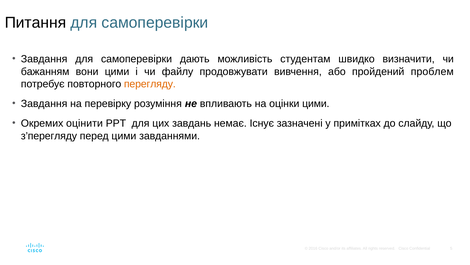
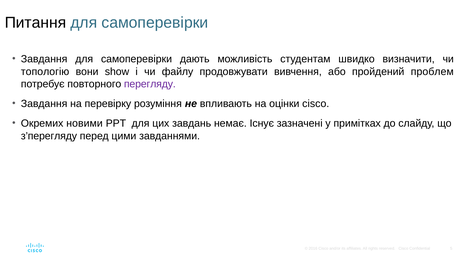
бажанням: бажанням -> топологію (45, 71)
вони цими: цими -> show (117, 71)
перегляду colour: orange -> purple (150, 84)
оцінки цими: цими -> cisco (316, 104)
оцінити: оцінити -> новими (84, 123)
